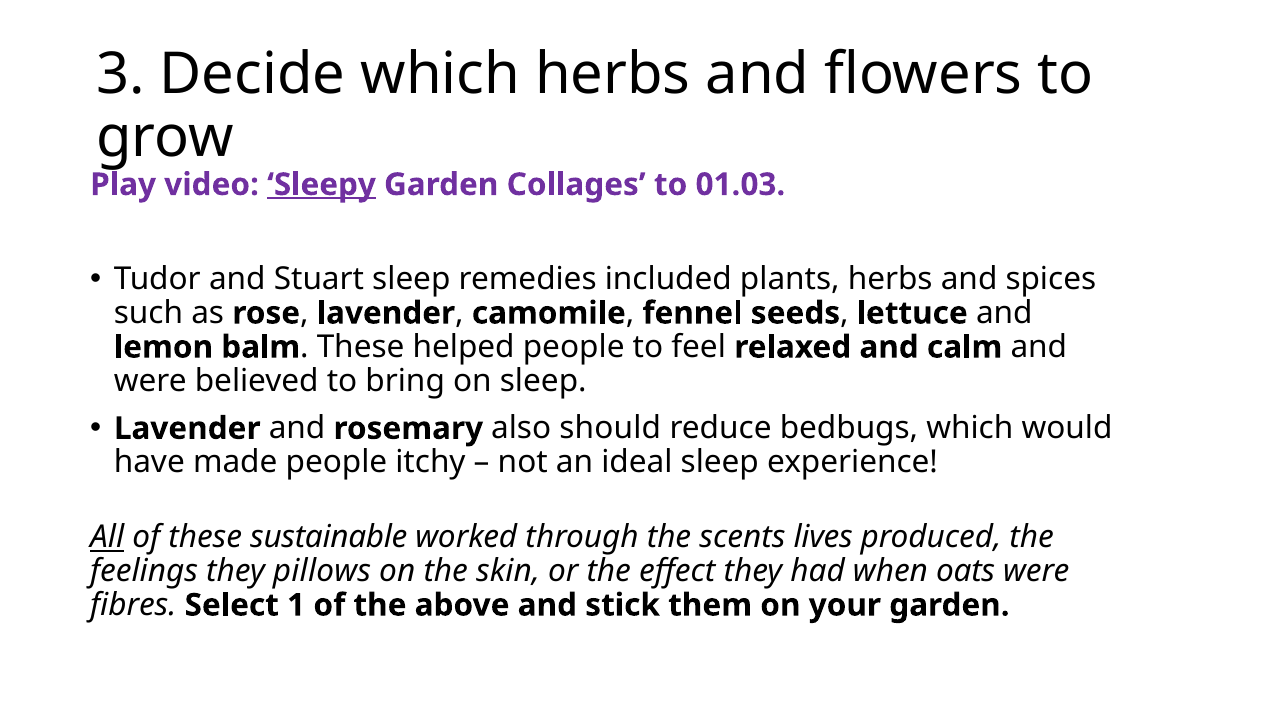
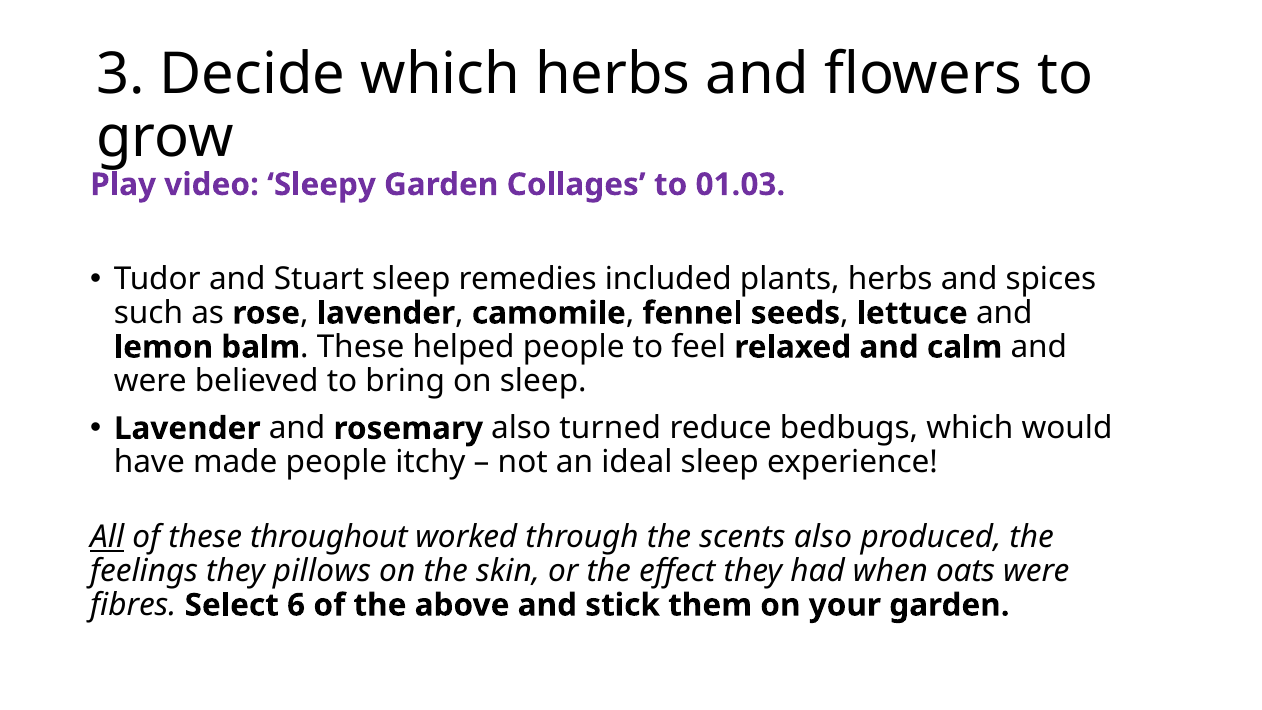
Sleepy underline: present -> none (321, 185)
should: should -> turned (610, 428)
sustainable: sustainable -> throughout (329, 537)
scents lives: lives -> also (823, 537)
1: 1 -> 6 (296, 605)
